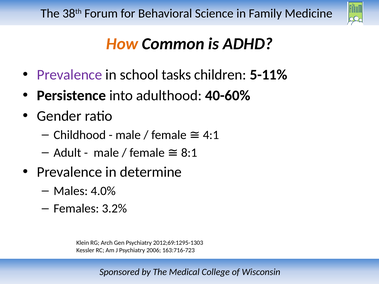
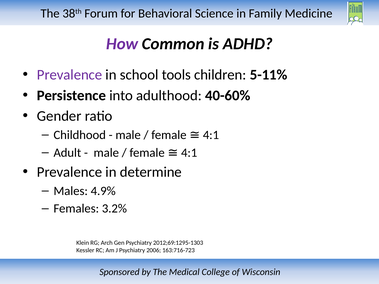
How colour: orange -> purple (122, 44)
tasks: tasks -> tools (176, 75)
8:1: 8:1 -> 4:1 (189, 153)
4.0%: 4.0% -> 4.9% (103, 191)
